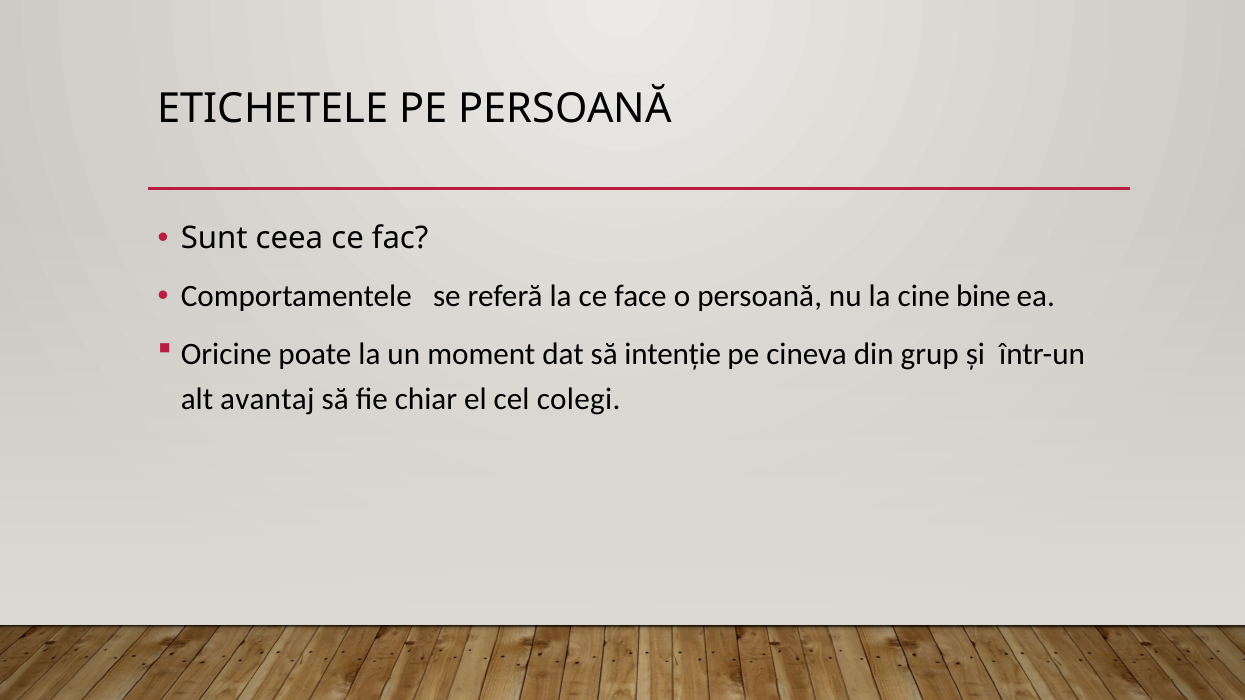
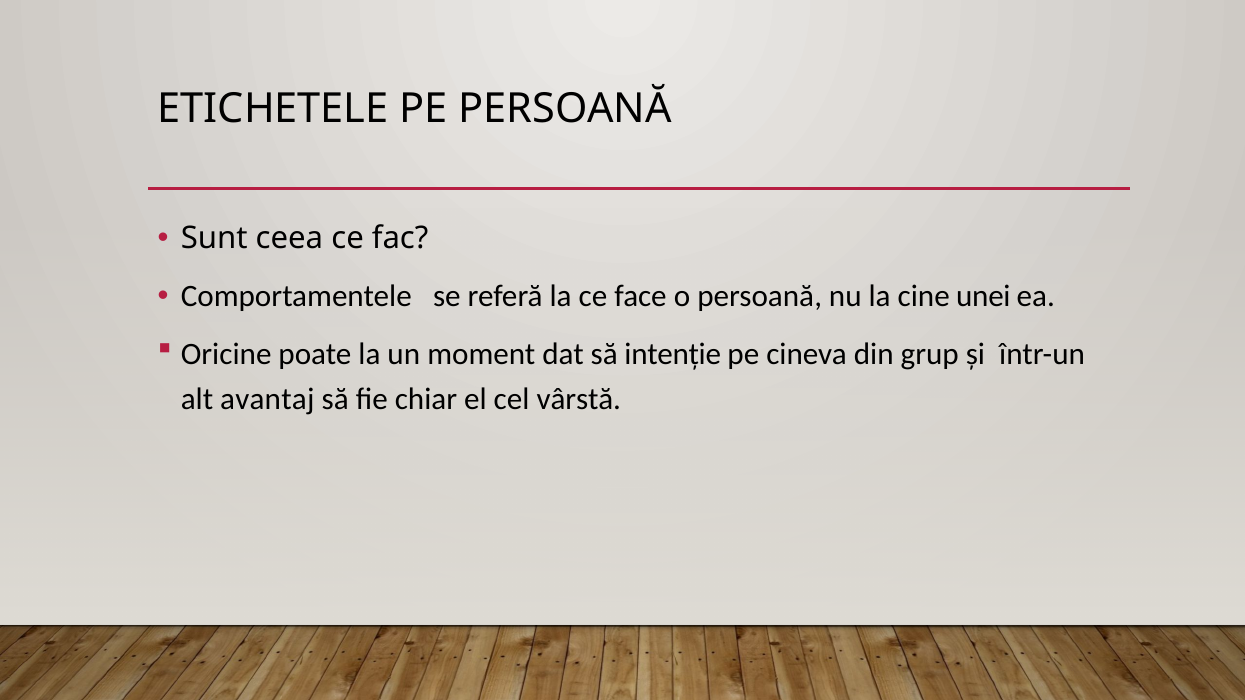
bine: bine -> unei (983, 297)
colegi: colegi -> vârstă (579, 399)
